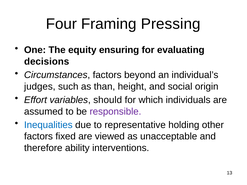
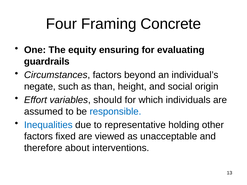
Pressing: Pressing -> Concrete (171, 24)
decisions: decisions -> guardrails (47, 62)
judges: judges -> negate (40, 87)
responsible colour: purple -> blue (115, 112)
ability: ability -> about (77, 148)
